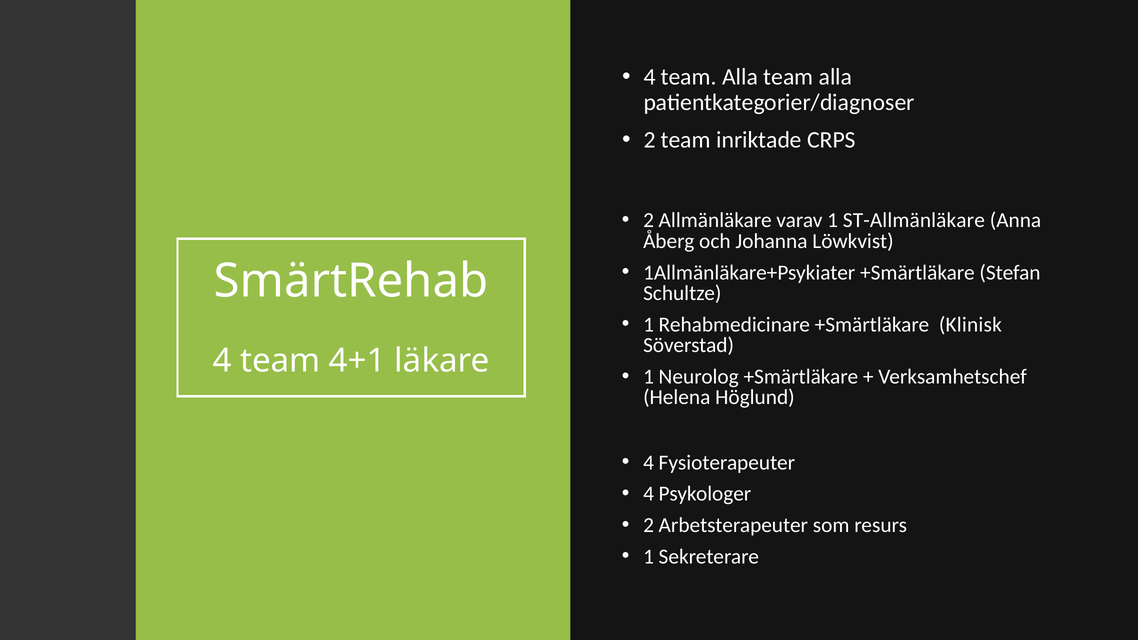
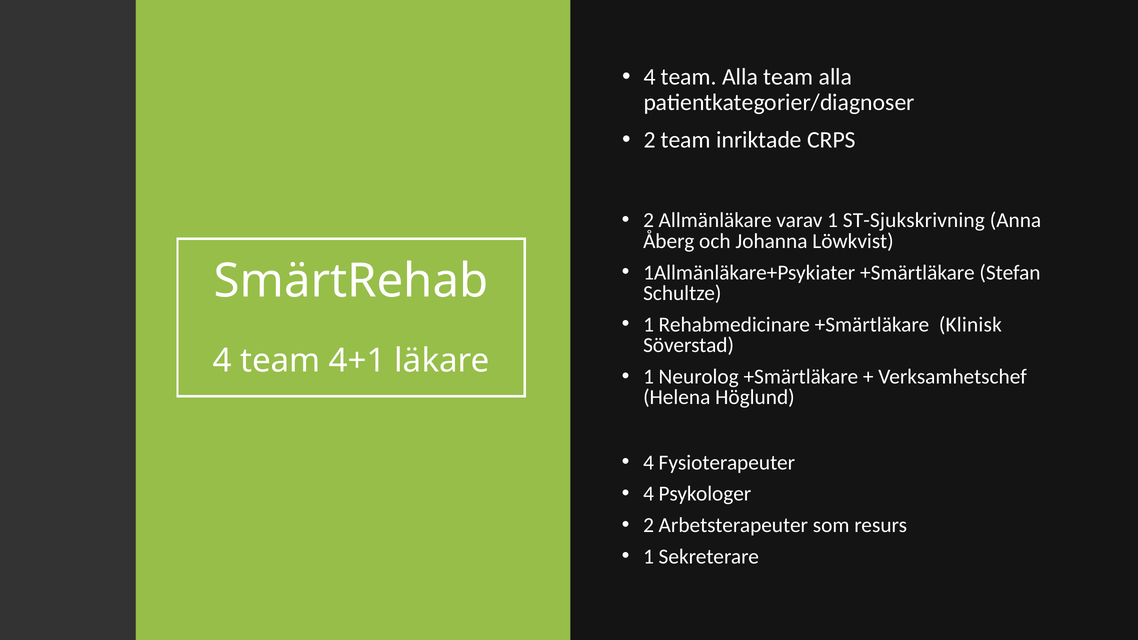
ST-Allmänläkare: ST-Allmänläkare -> ST-Sjukskrivning (914, 220)
